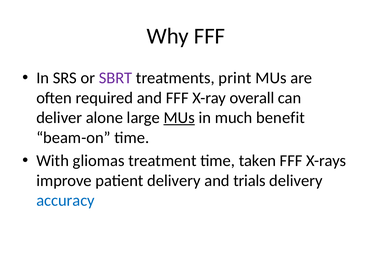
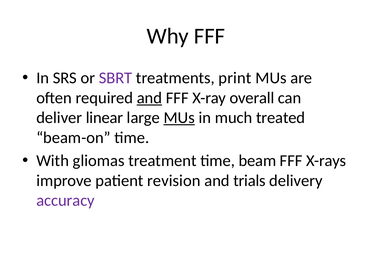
and underline: none -> present (149, 98)
alone: alone -> linear (104, 118)
benefit: benefit -> treated (281, 118)
taken: taken -> beam (257, 161)
patient delivery: delivery -> revision (174, 181)
accuracy colour: blue -> purple (65, 200)
